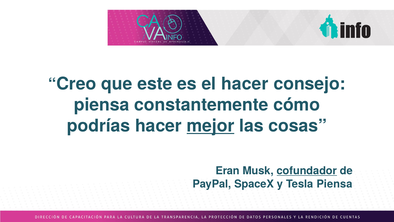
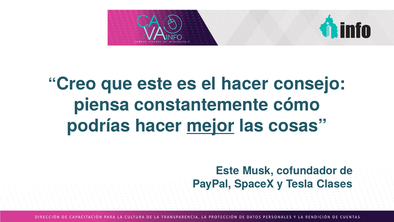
Eran: Eran -> Este (228, 171)
cofundador underline: present -> none (307, 171)
Tesla Piensa: Piensa -> Clases (334, 184)
